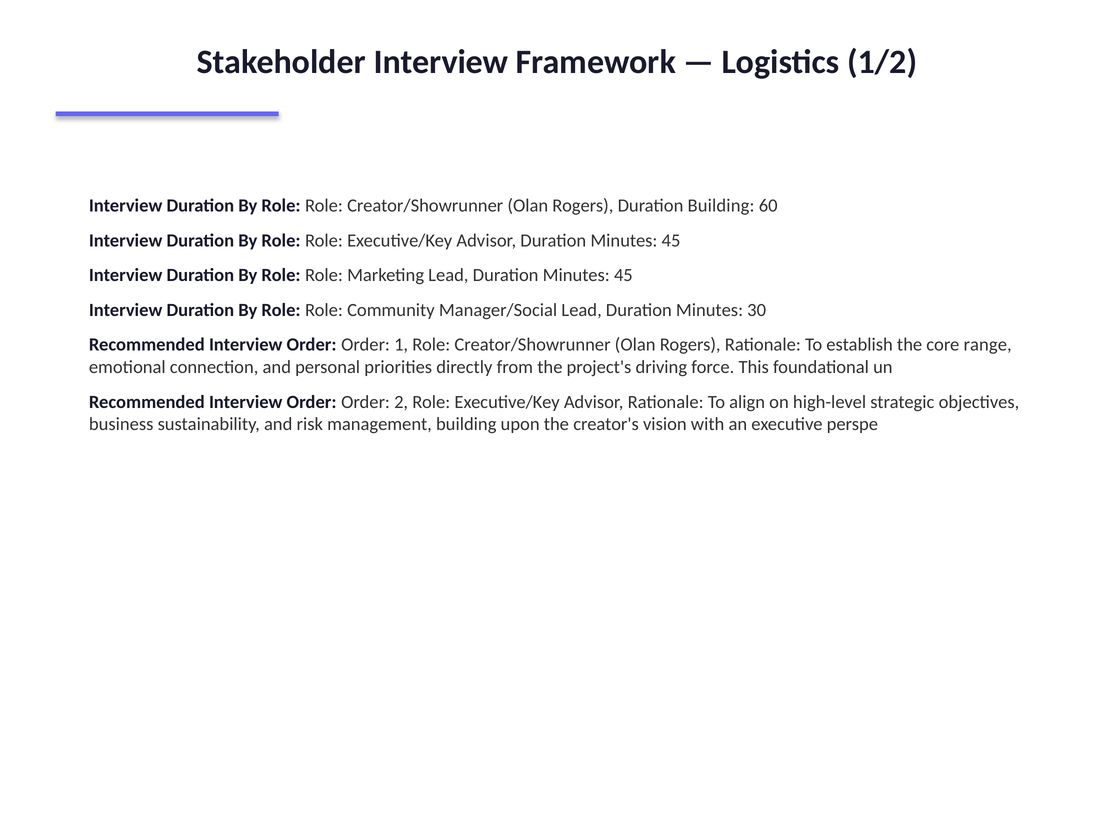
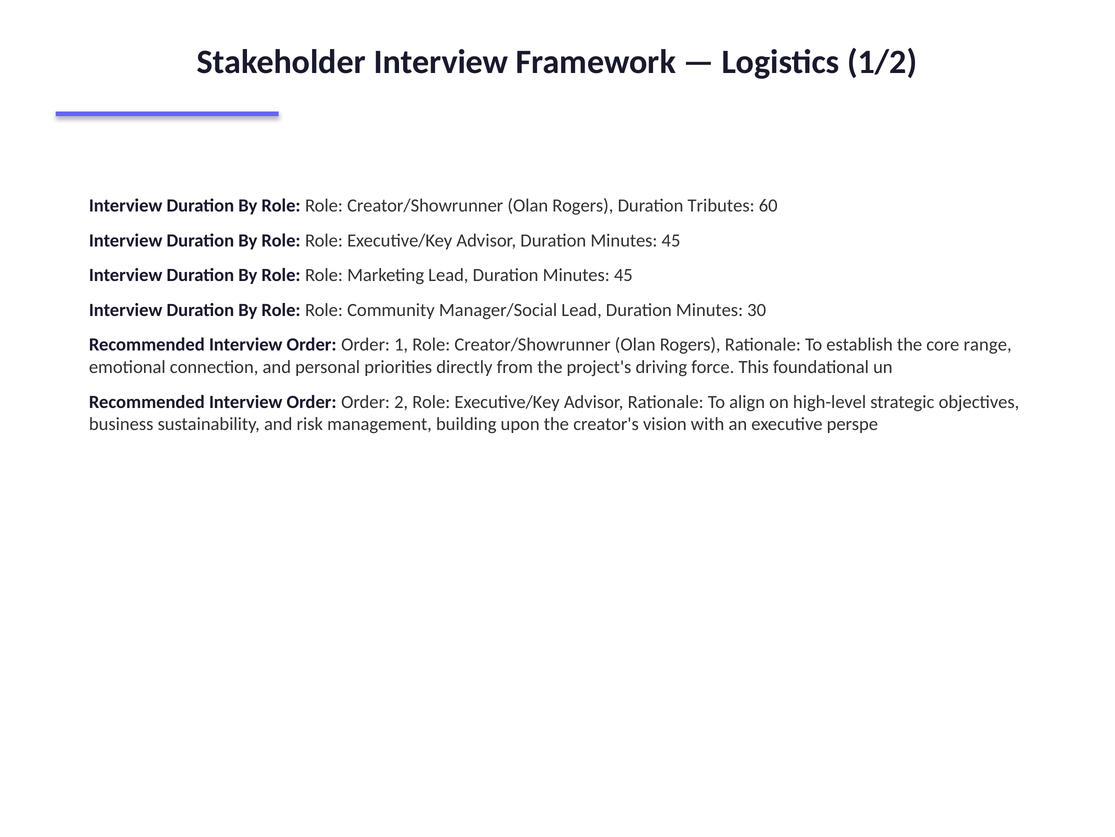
Duration Building: Building -> Tributes (721, 206)
